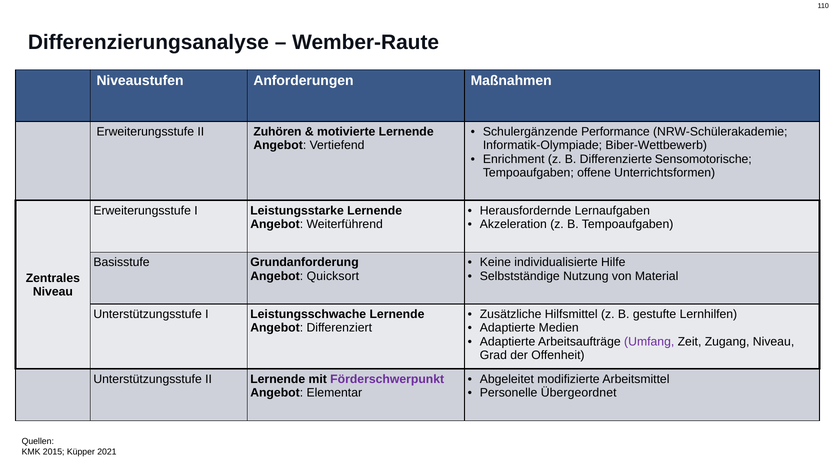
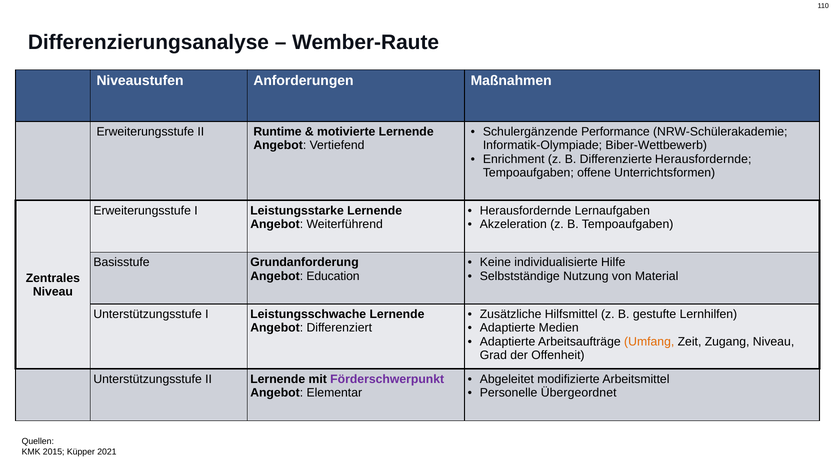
Zuhören: Zuhören -> Runtime (277, 132)
Differenzierte Sensomotorische: Sensomotorische -> Herausfordernde (703, 159)
Quicksort: Quicksort -> Education (333, 276)
Umfang colour: purple -> orange (649, 341)
